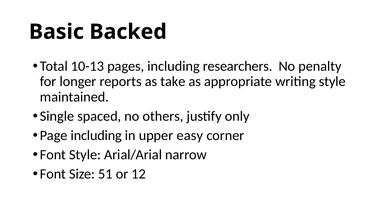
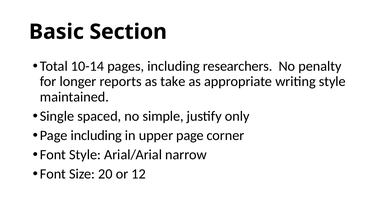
Backed: Backed -> Section (128, 32)
10-13: 10-13 -> 10-14 (87, 66)
others: others -> simple (163, 116)
upper easy: easy -> page (190, 136)
51: 51 -> 20 (105, 174)
